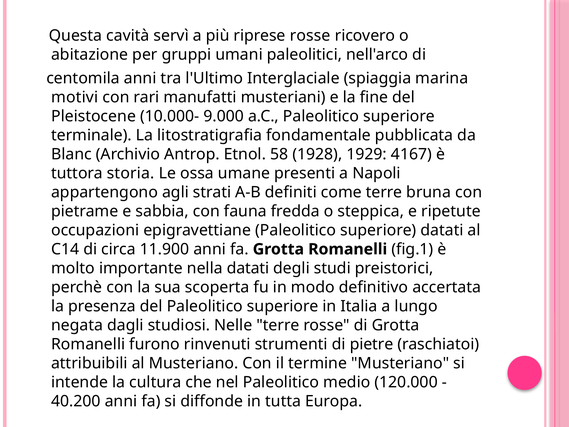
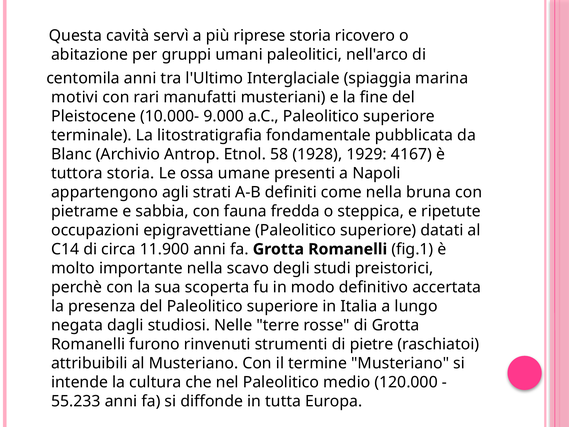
riprese rosse: rosse -> storia (310, 36)
come terre: terre -> nella (384, 192)
nella datati: datati -> scavo (248, 268)
40.200: 40.200 -> 55.233 (76, 401)
